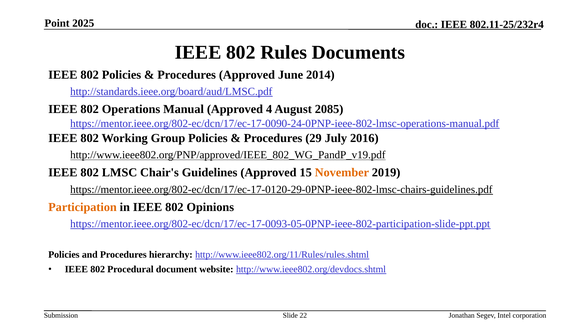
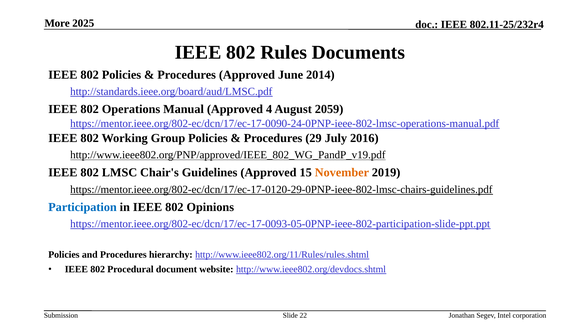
Point: Point -> More (57, 23)
2085: 2085 -> 2059 (329, 109)
Participation colour: orange -> blue (83, 207)
